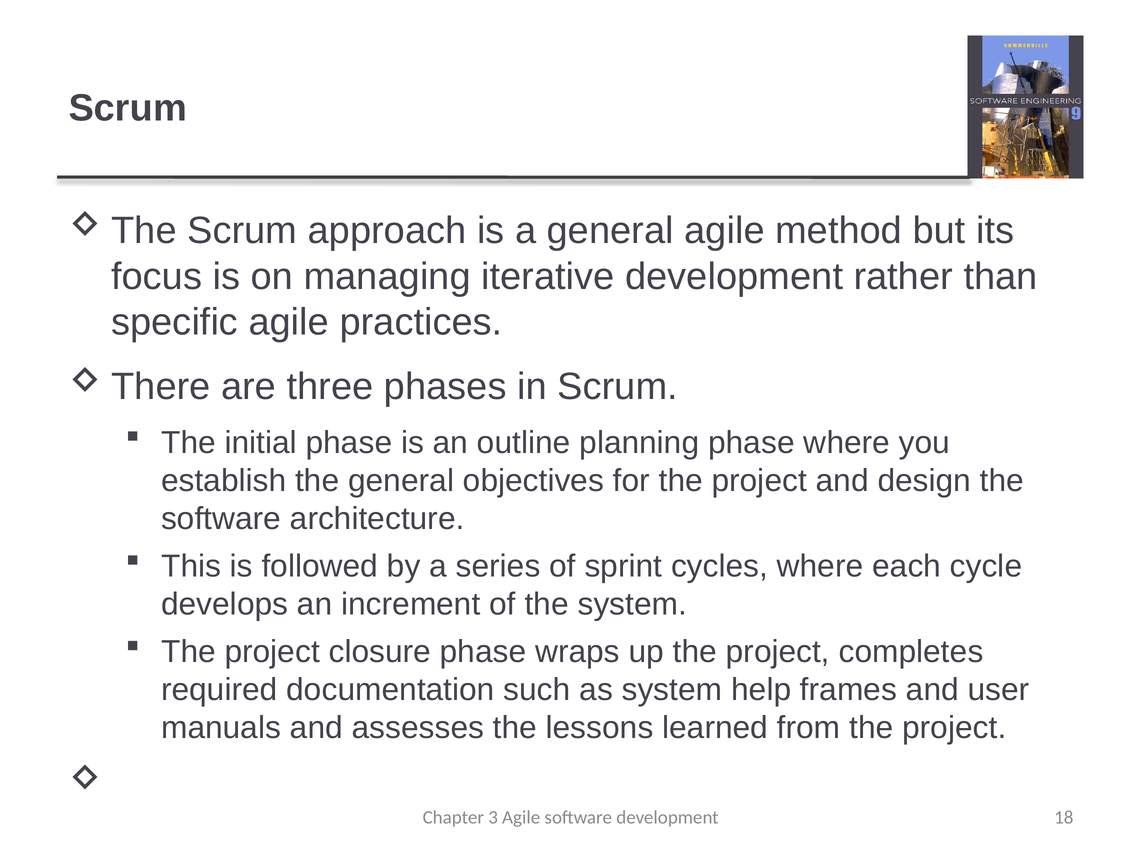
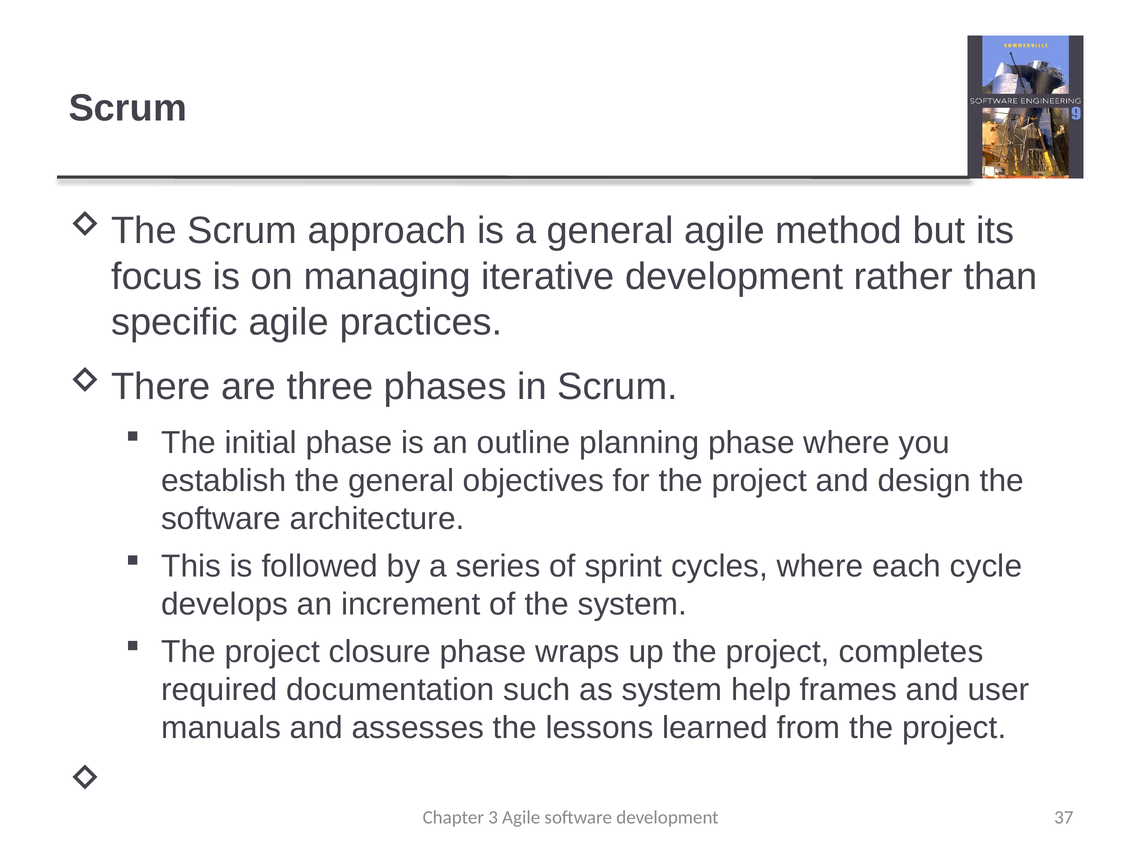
18: 18 -> 37 (1064, 818)
